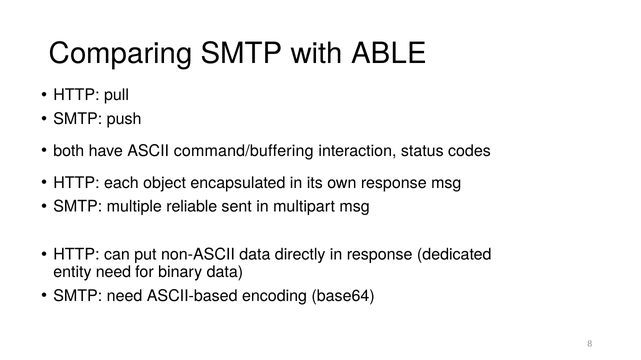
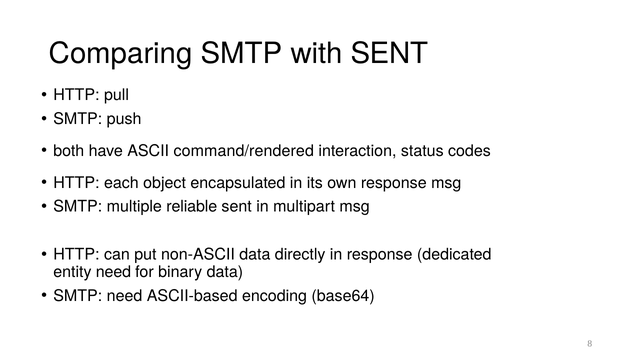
with ABLE: ABLE -> SENT (389, 54)
command/buffering: command/buffering -> command/rendered (244, 151)
